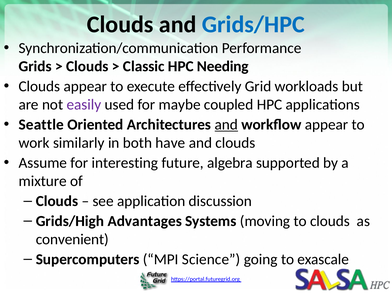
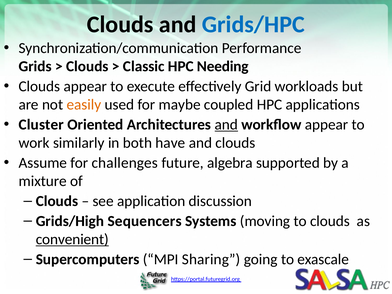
easily colour: purple -> orange (84, 105)
Seattle: Seattle -> Cluster (41, 125)
interesting: interesting -> challenges (125, 163)
Advantages: Advantages -> Sequencers (145, 221)
convenient underline: none -> present (72, 239)
Science: Science -> Sharing (211, 259)
